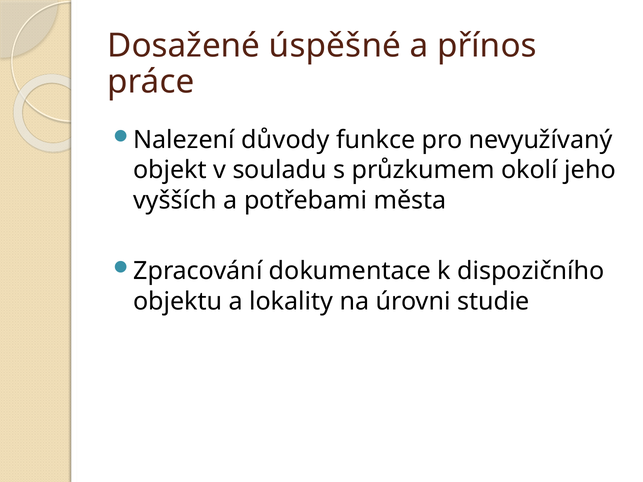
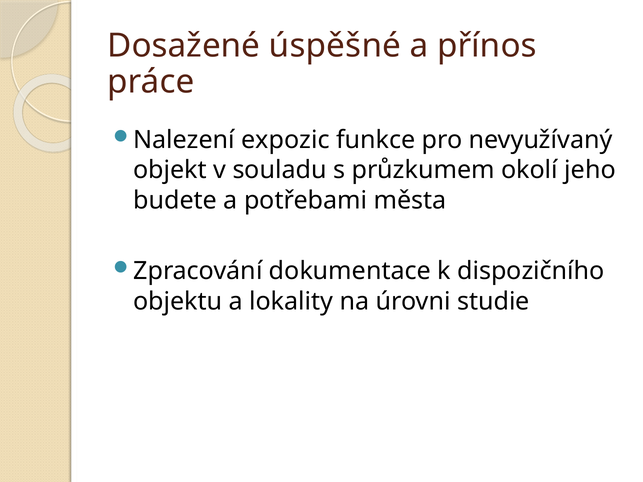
důvody: důvody -> expozic (285, 140)
vyšších: vyšších -> budete (175, 200)
